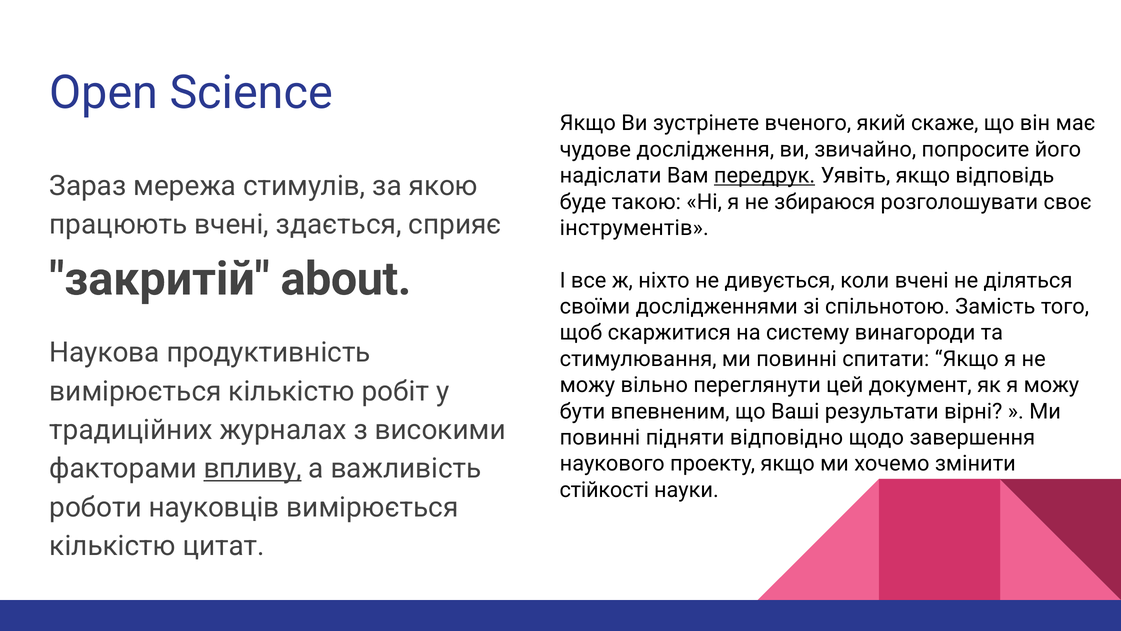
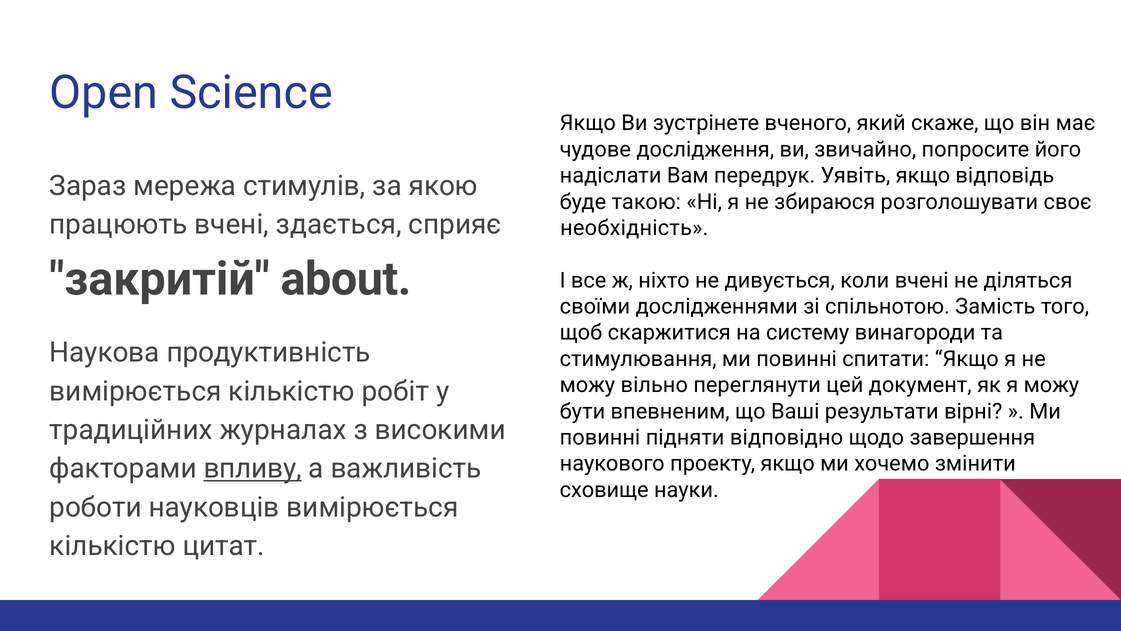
передрук underline: present -> none (765, 176)
інструментів: інструментів -> необхідність (634, 228)
стійкості: стійкості -> сховище (604, 490)
